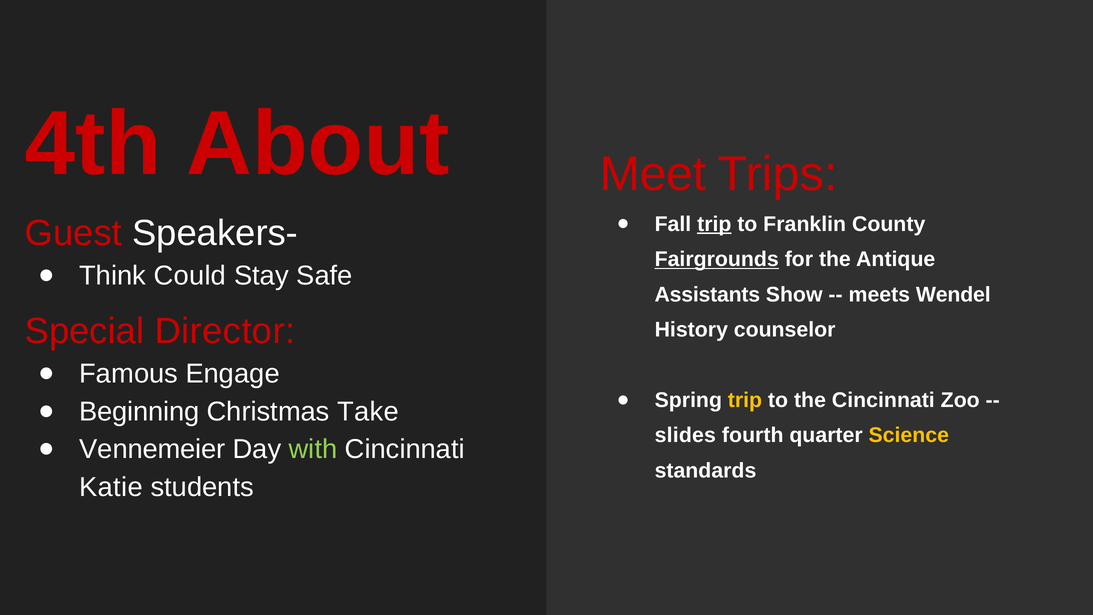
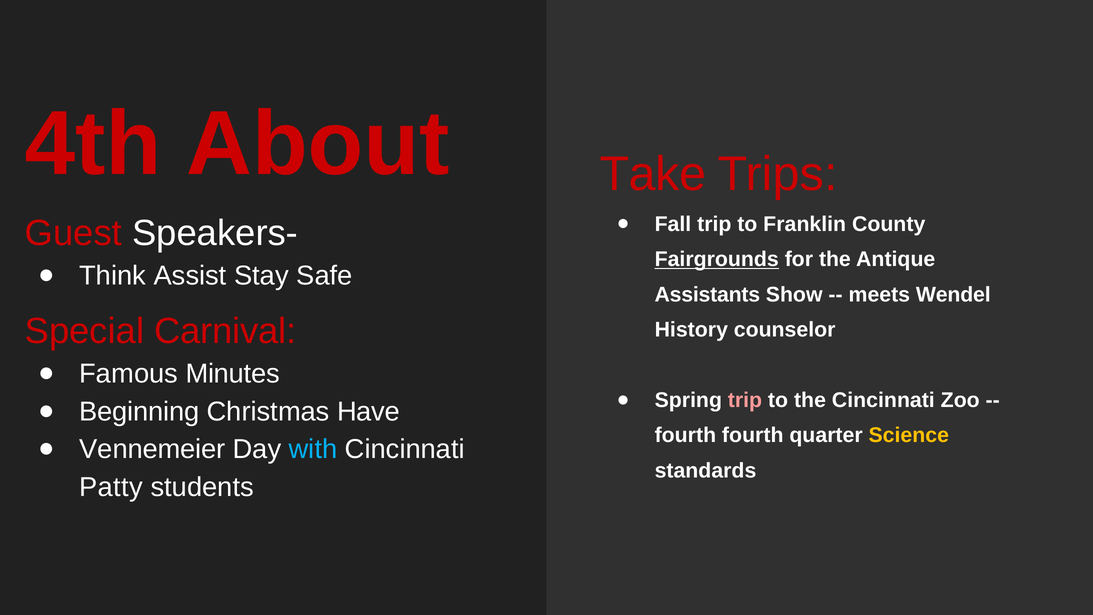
Meet: Meet -> Take (653, 174)
trip underline: present -> none (714, 224)
Could: Could -> Assist (190, 276)
Director: Director -> Carnival (225, 331)
Engage: Engage -> Minutes (233, 374)
trip colour: yellow -> pink (745, 400)
Take: Take -> Have (368, 411)
slides: slides -> fourth (685, 435)
with colour: light green -> light blue (313, 449)
Katie: Katie -> Patty (111, 487)
